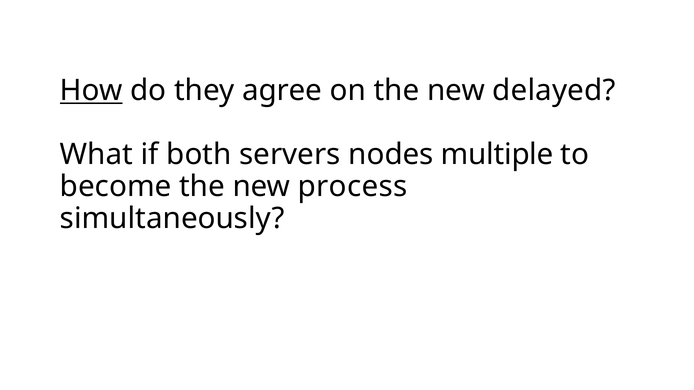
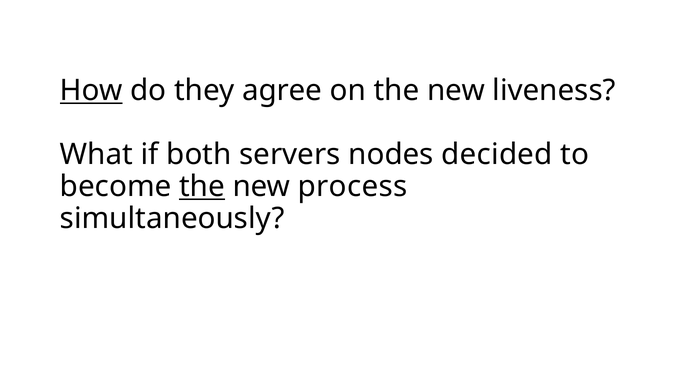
delayed: delayed -> liveness (554, 91)
multiple: multiple -> decided (497, 155)
the underline: none -> present (202, 187)
